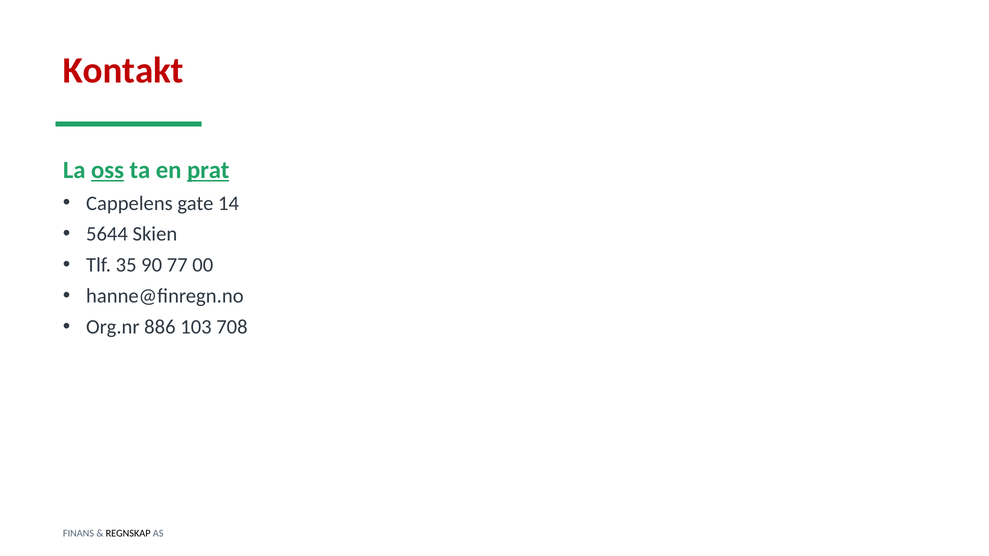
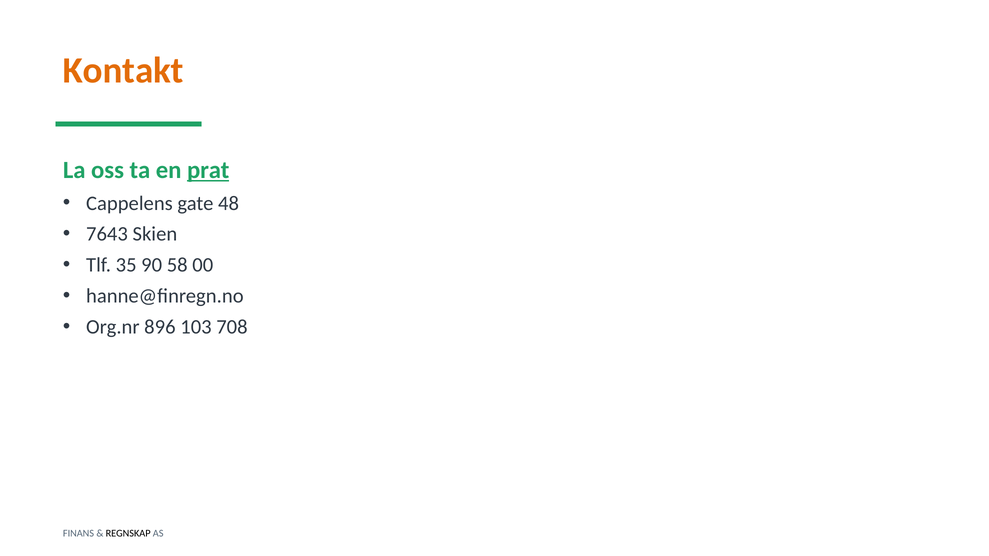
Kontakt colour: red -> orange (123, 71)
oss underline: present -> none (108, 170)
14: 14 -> 48 (229, 203)
5644: 5644 -> 7643 (107, 234)
77: 77 -> 58 (177, 265)
886: 886 -> 896 (160, 327)
